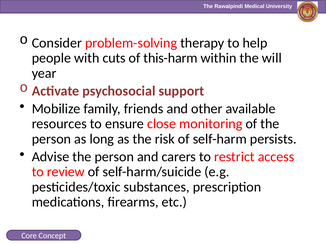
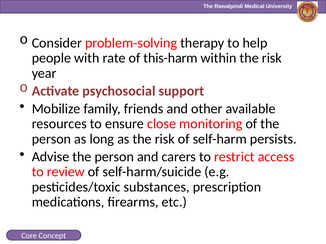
cuts: cuts -> rate (114, 58)
within the will: will -> risk (272, 58)
